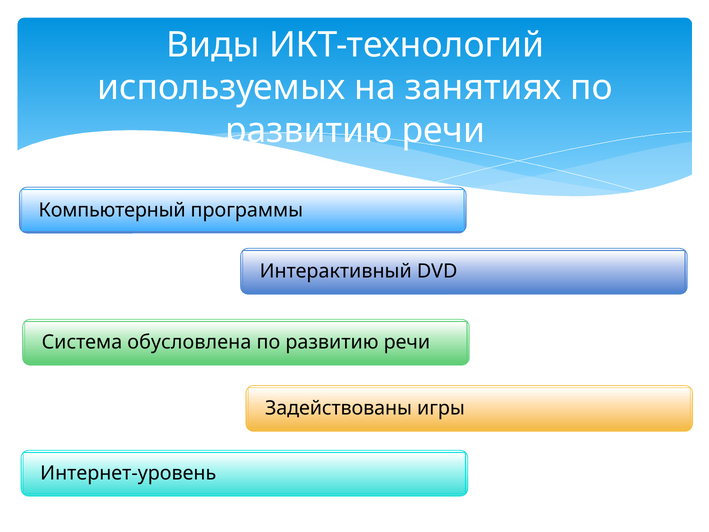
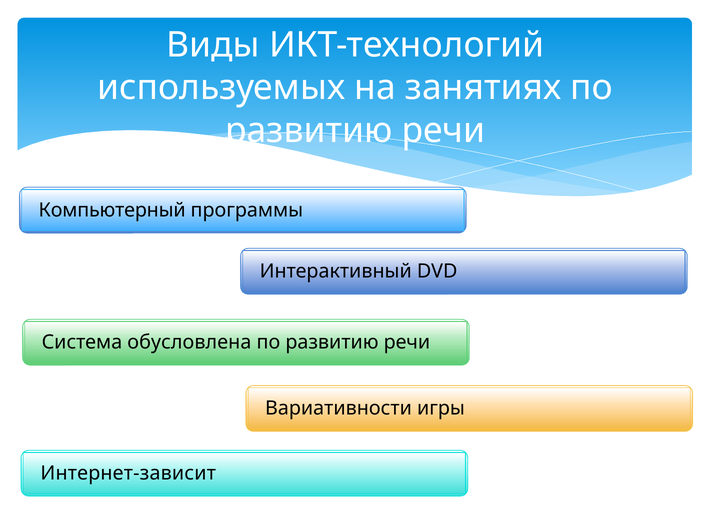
Задействованы: Задействованы -> Вариативности (338, 408)
Интернет-уровень: Интернет-уровень -> Интернет-зависит (128, 473)
